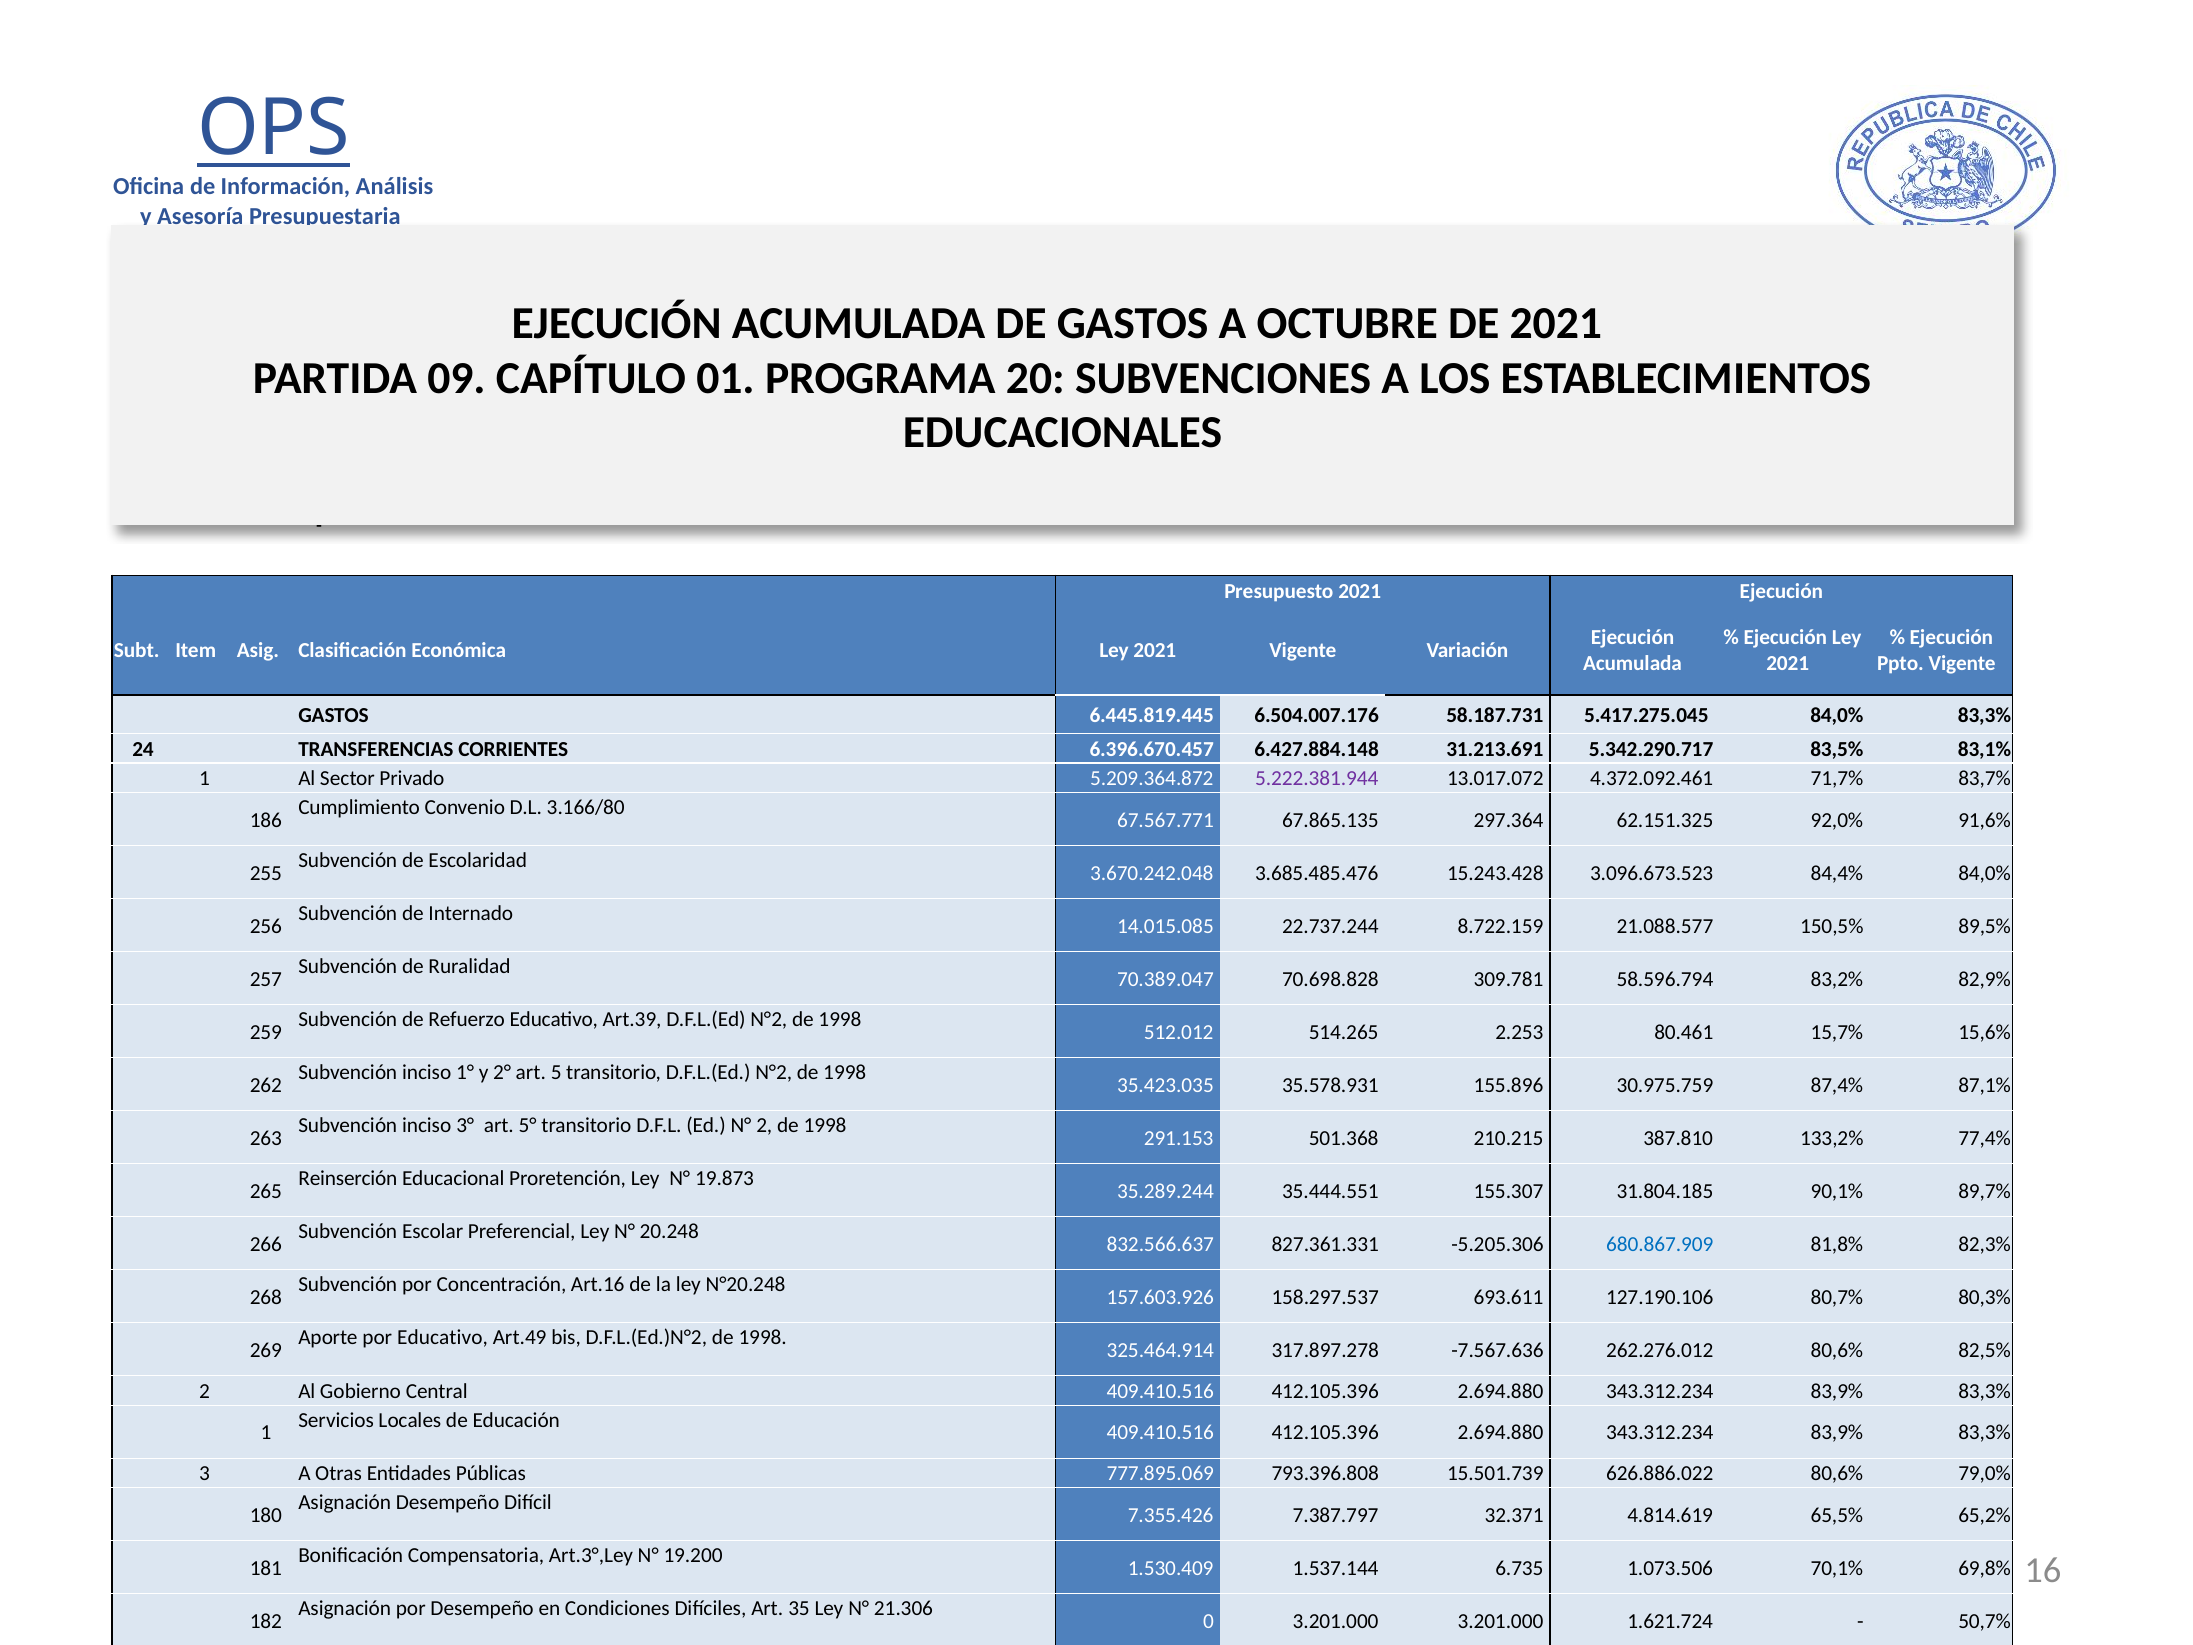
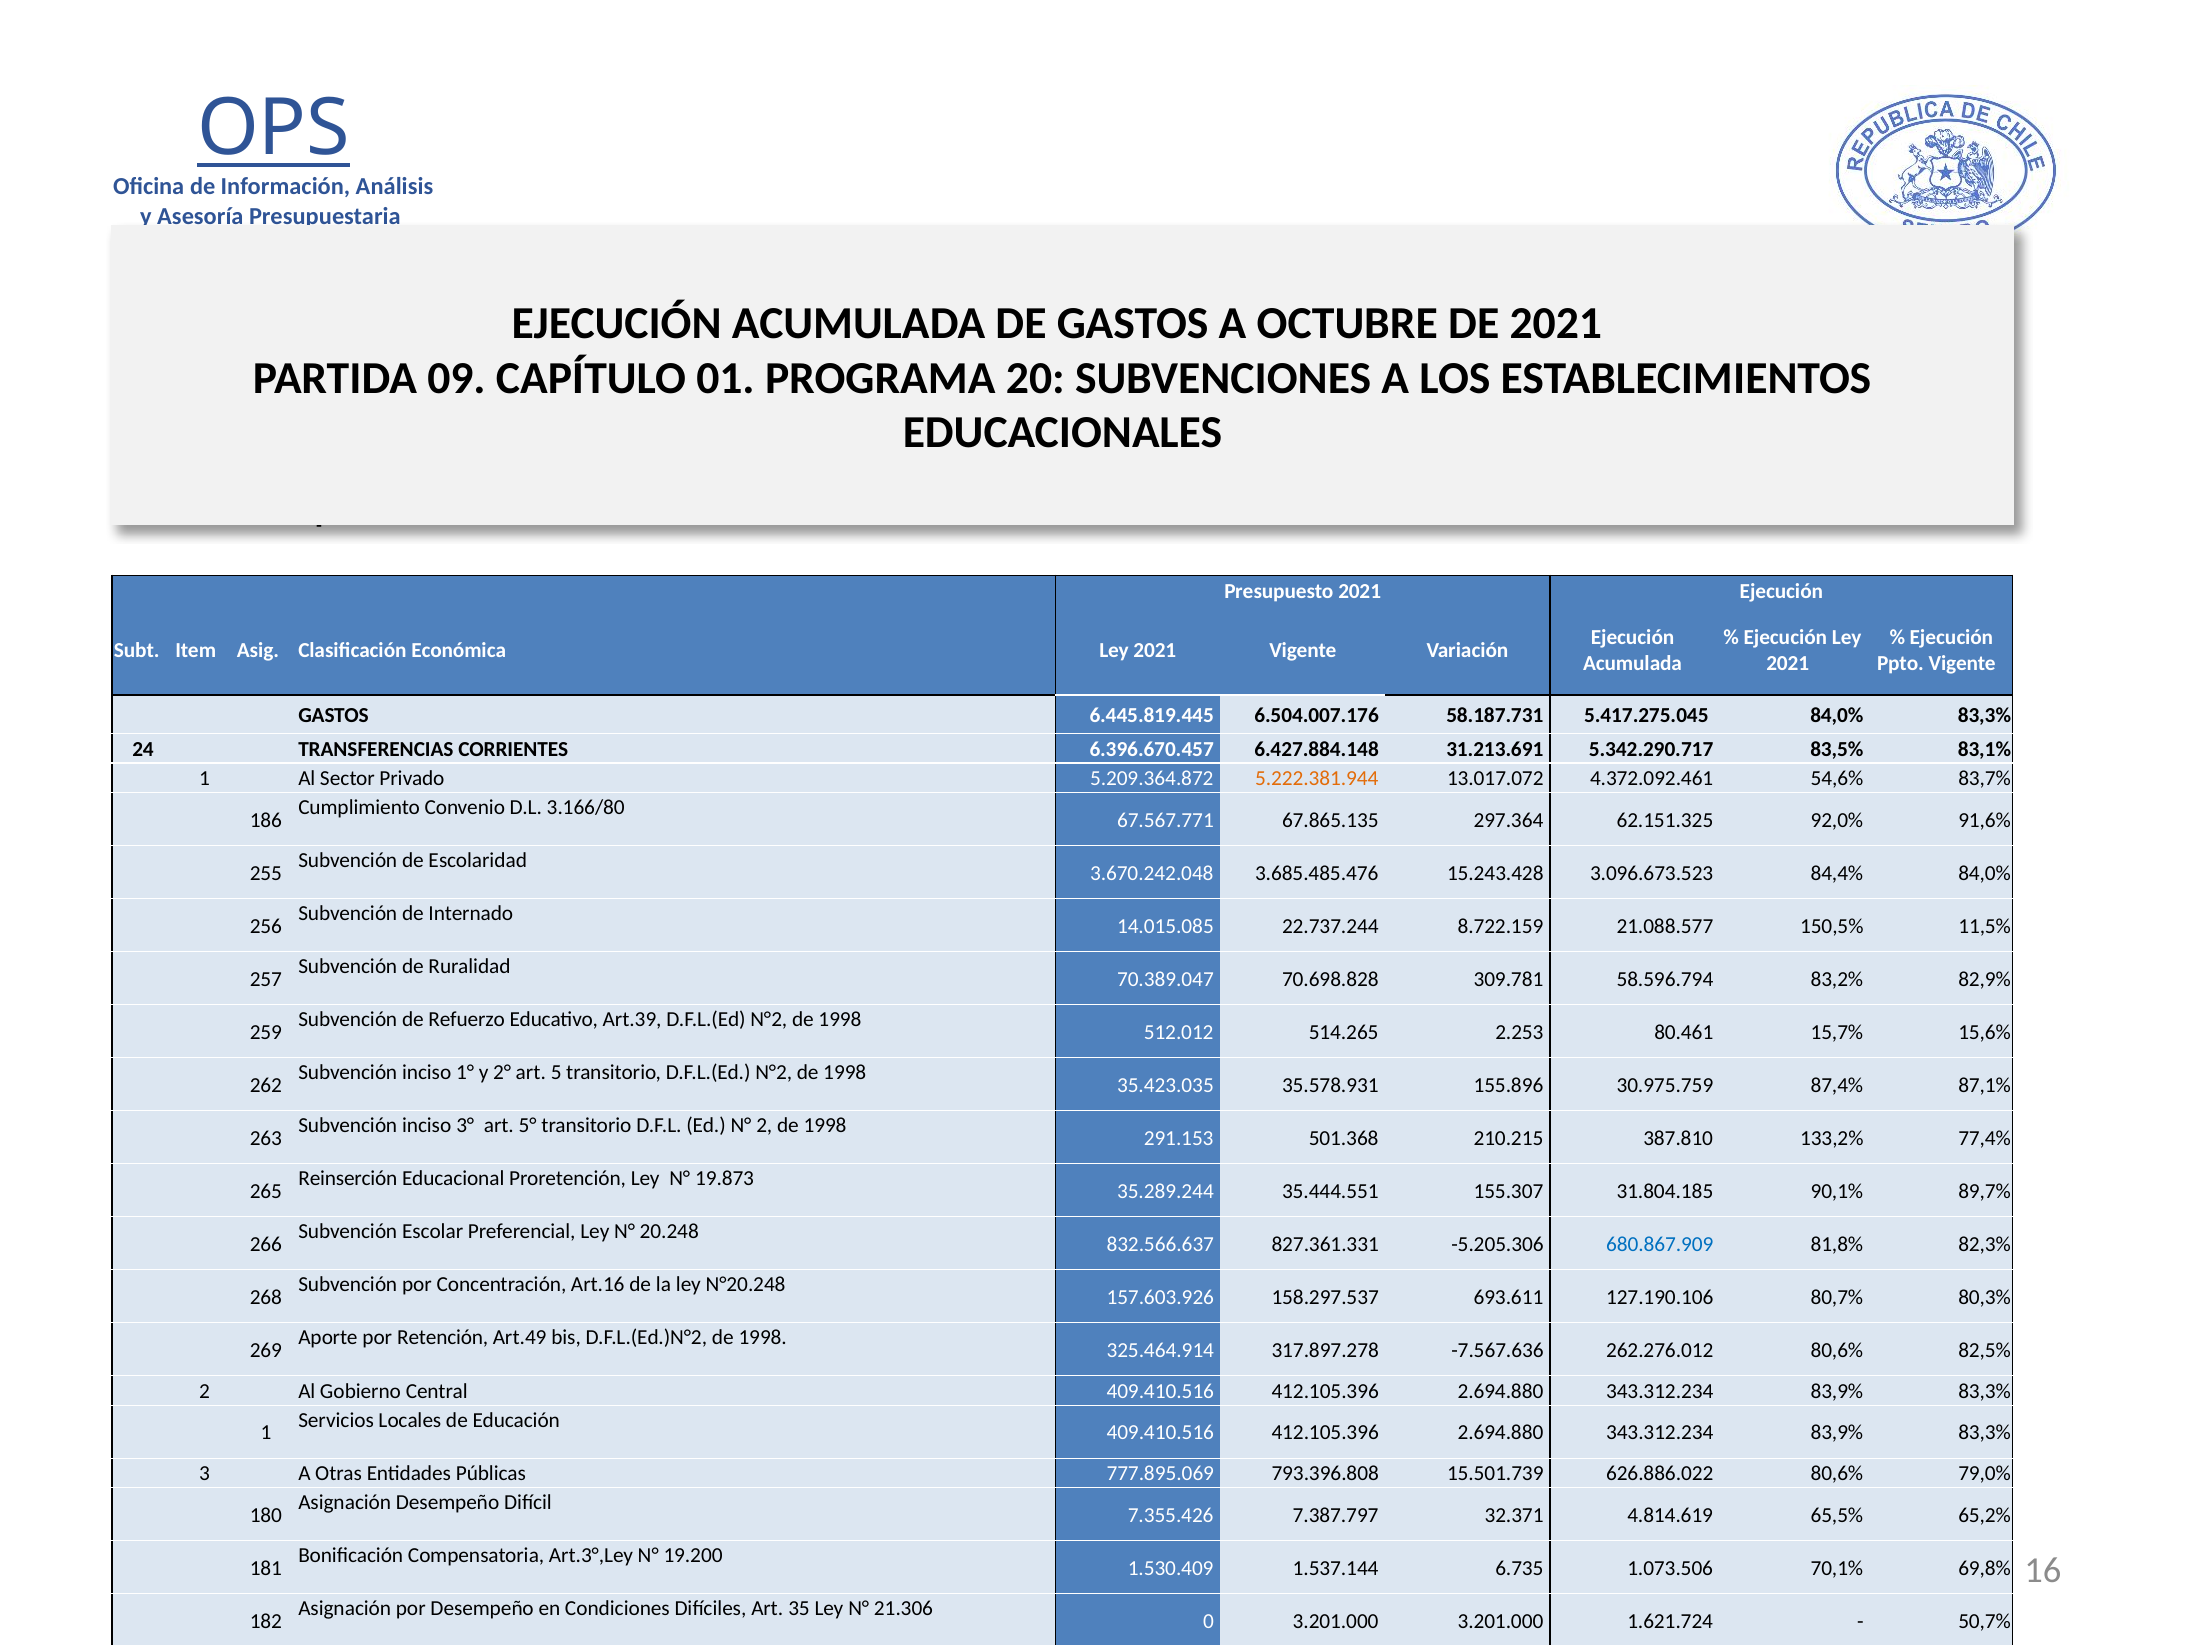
5.222.381.944 colour: purple -> orange (1317, 779)
71,7%: 71,7% -> 54,6% (1837, 779)
89,5%: 89,5% -> 11,5% (1985, 926)
por Educativo: Educativo -> Retención (443, 1337)
